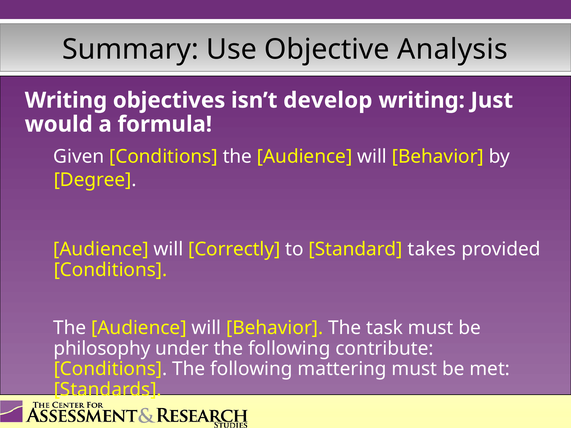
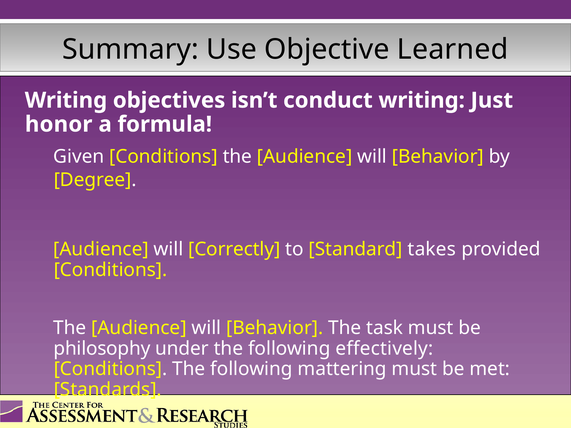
Analysis: Analysis -> Learned (453, 50)
develop: develop -> conduct (328, 100)
would: would -> honor (59, 124)
contribute: contribute -> effectively (384, 349)
